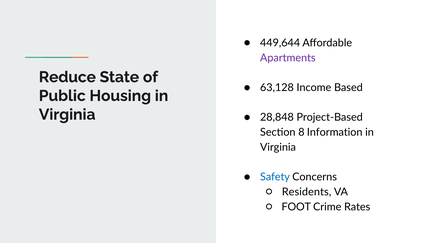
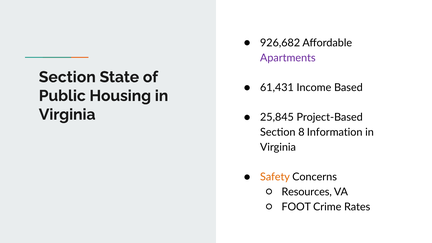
449,644: 449,644 -> 926,682 (280, 43)
Reduce: Reduce -> Section (67, 77)
63,128: 63,128 -> 61,431 (277, 88)
28,848: 28,848 -> 25,845 (277, 117)
Safety colour: blue -> orange (275, 177)
Residents: Residents -> Resources (307, 192)
